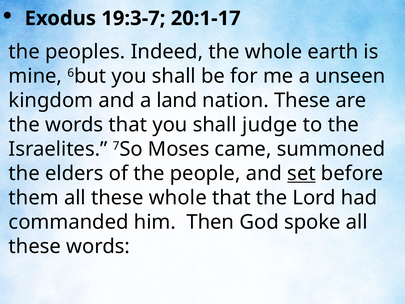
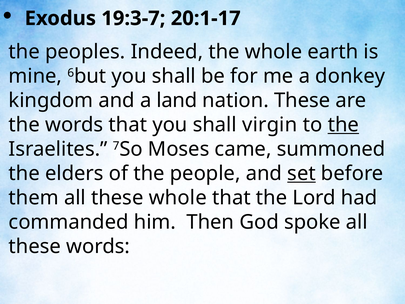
unseen: unseen -> donkey (350, 76)
judge: judge -> virgin (270, 125)
the underline: none -> present (343, 125)
